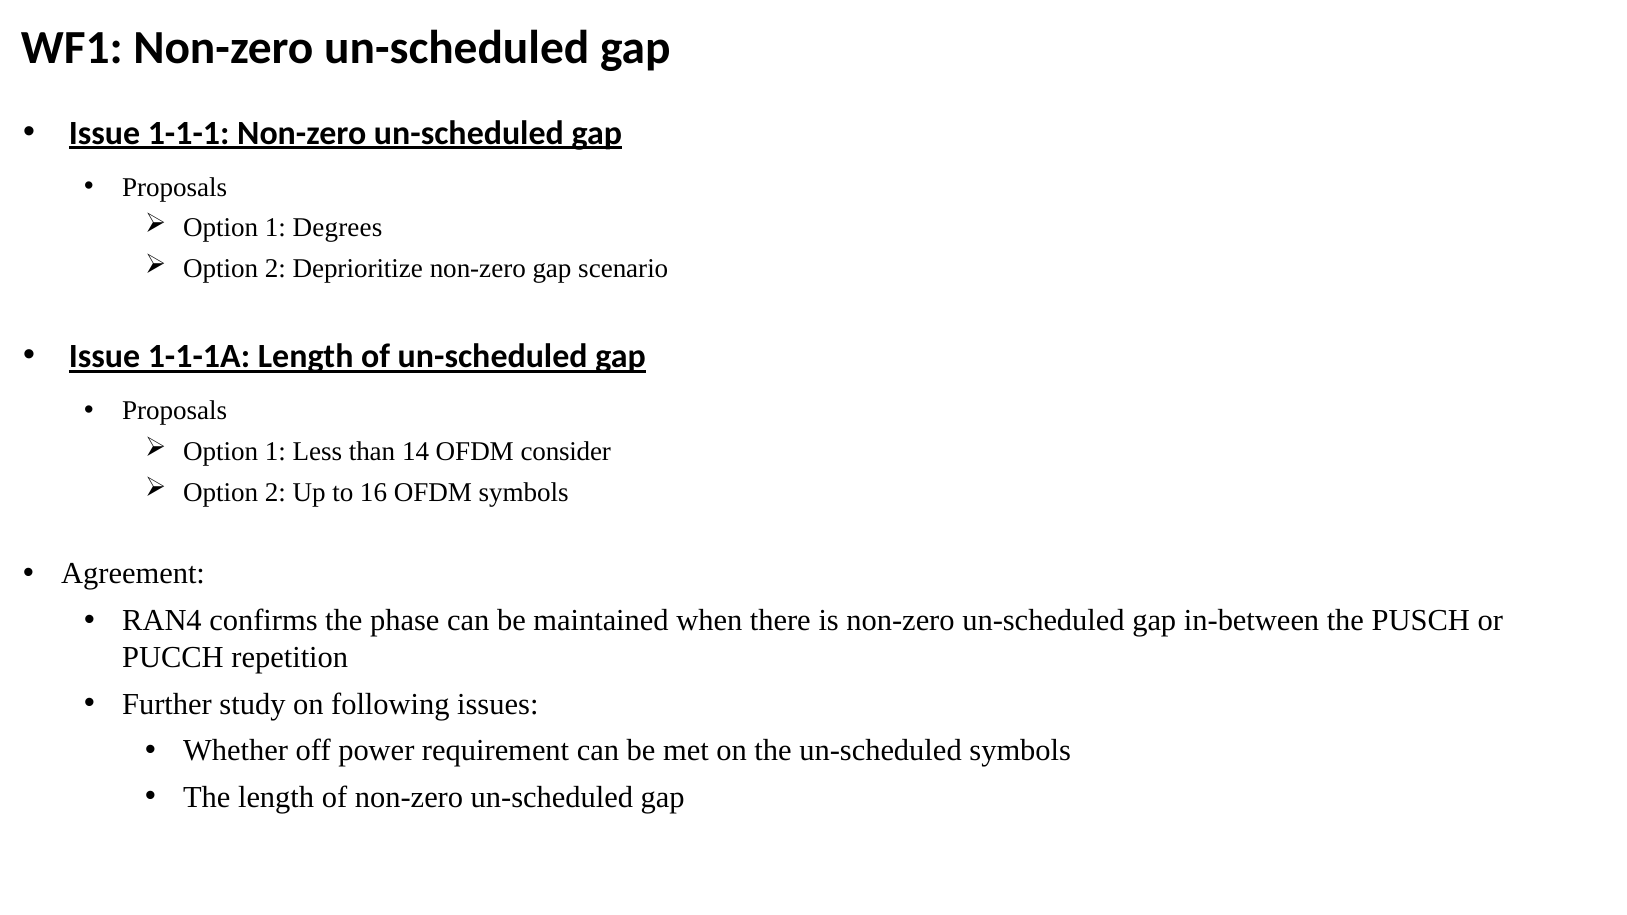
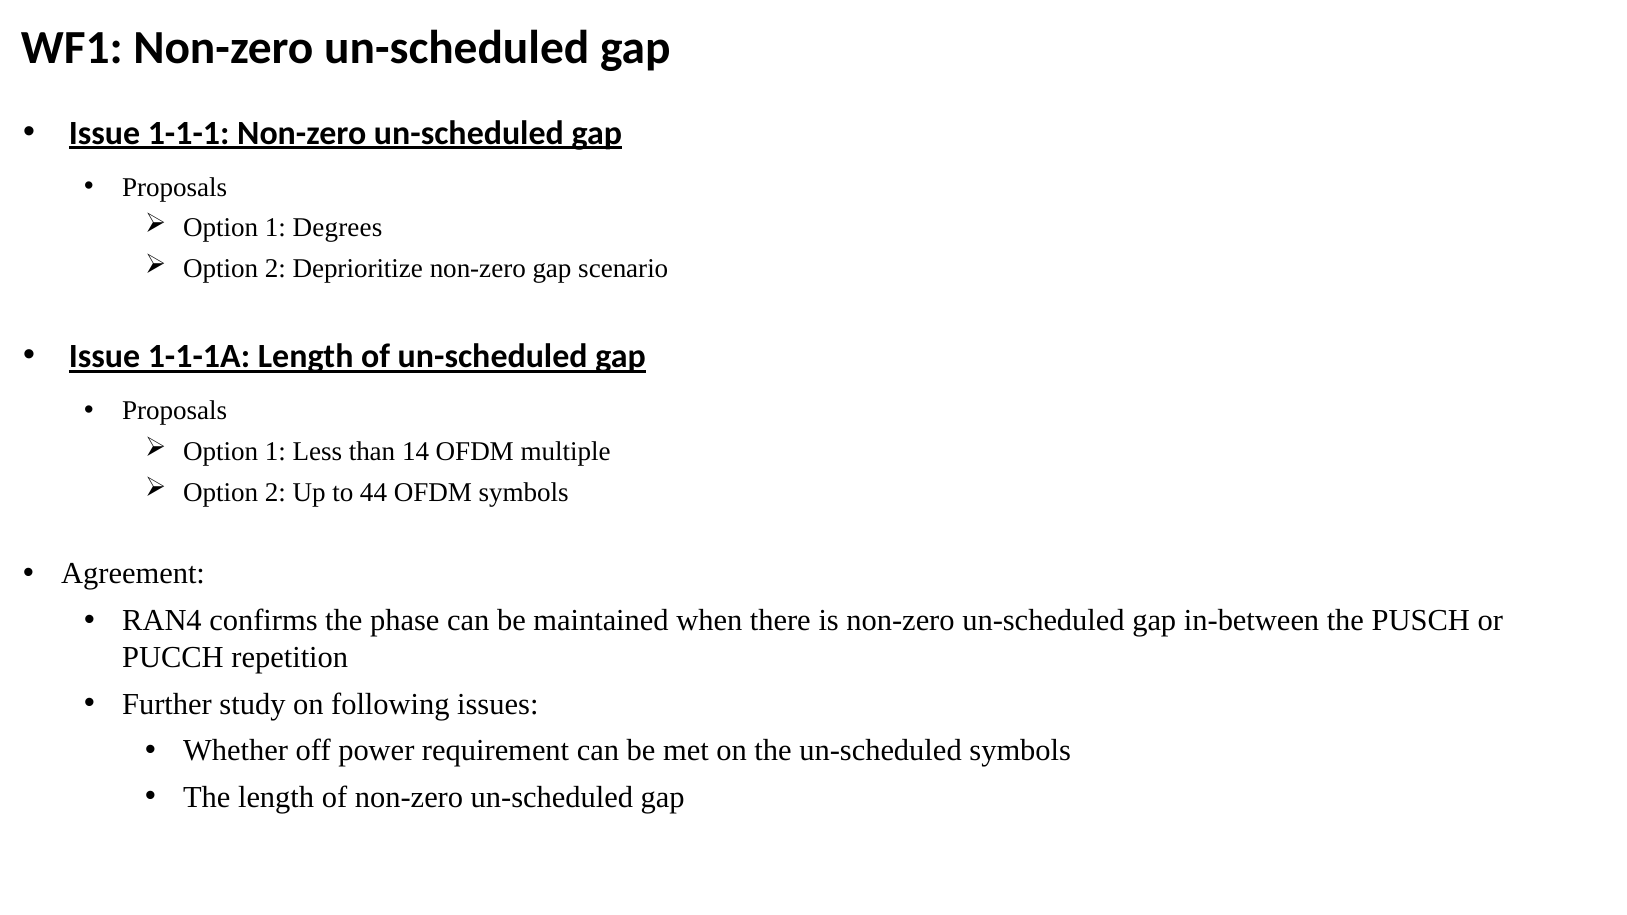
consider: consider -> multiple (566, 452)
16: 16 -> 44 (374, 492)
